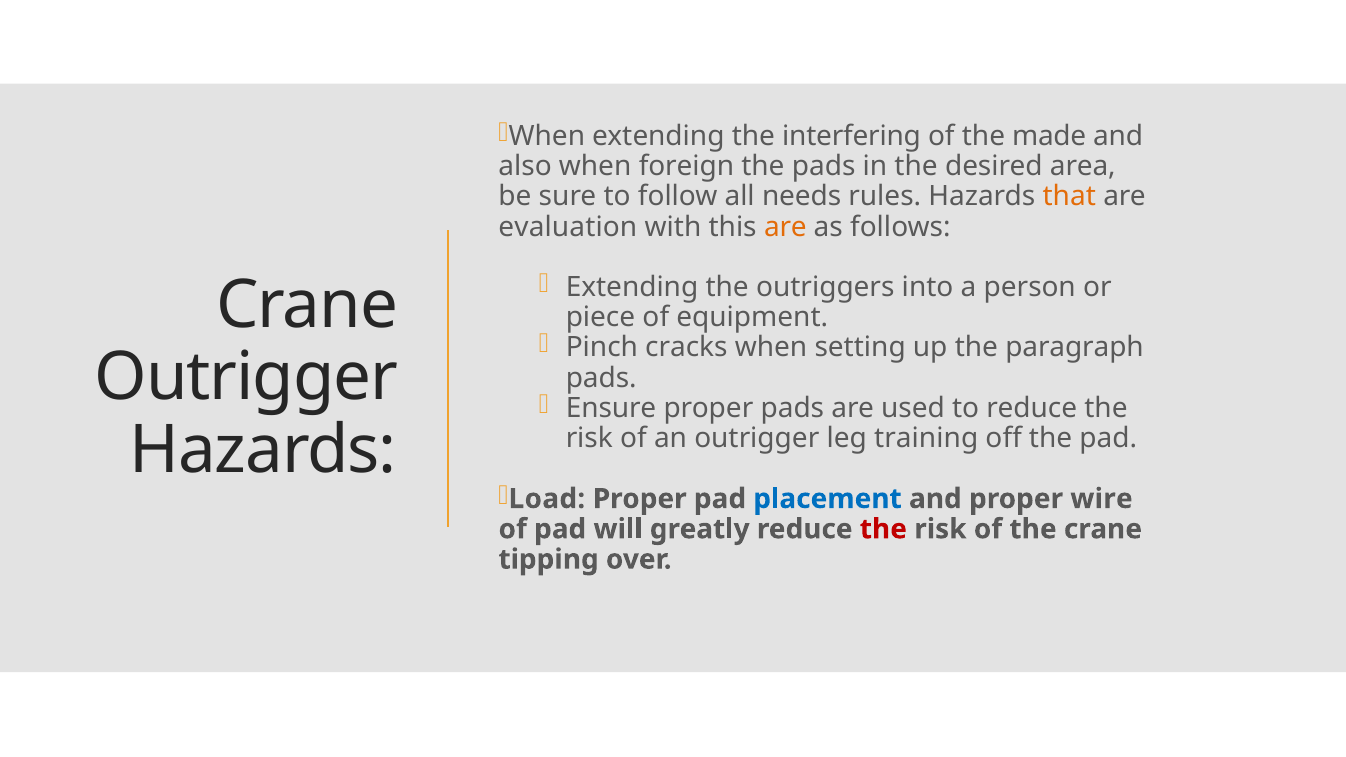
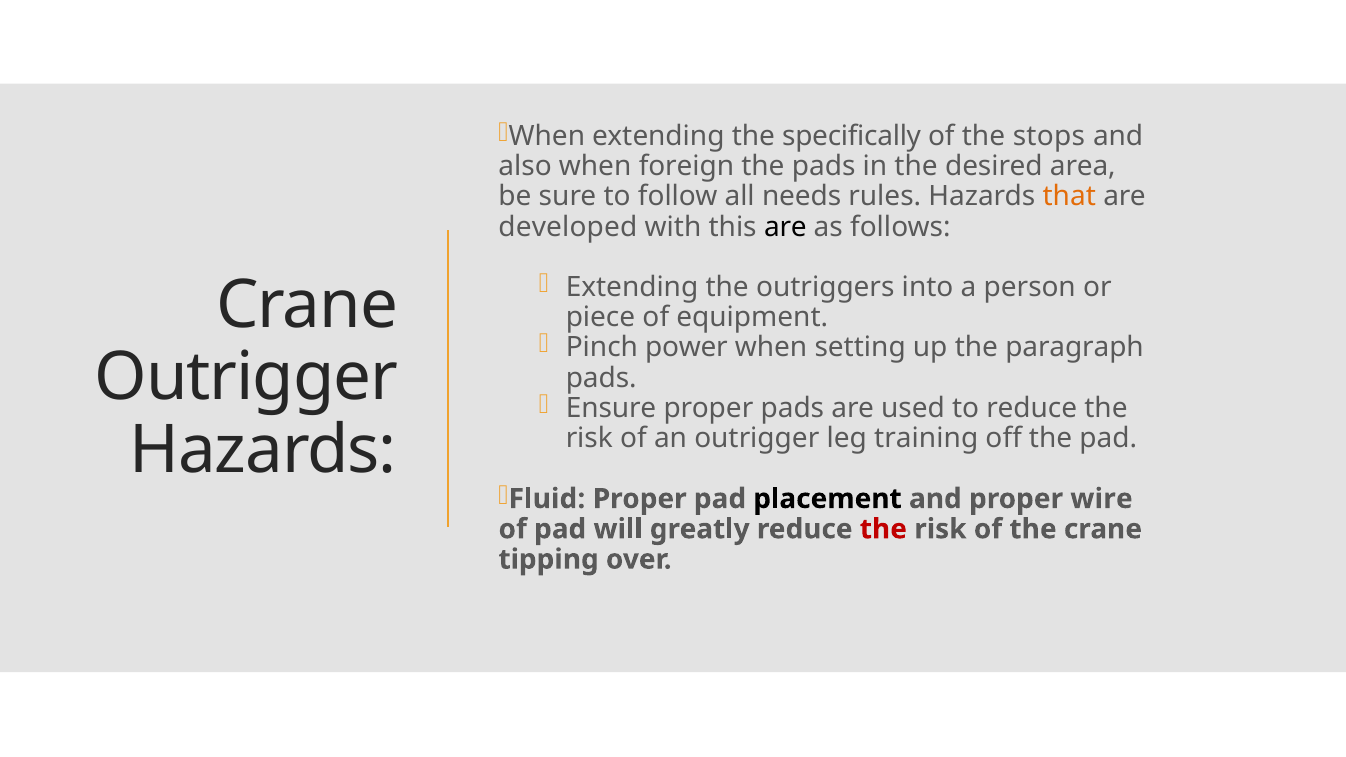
interfering: interfering -> specifically (852, 136)
made: made -> stops (1049, 136)
evaluation: evaluation -> developed (568, 227)
are colour: orange -> black (785, 227)
cracks: cracks -> power (687, 348)
Load: Load -> Fluid (547, 499)
placement colour: blue -> black (828, 499)
